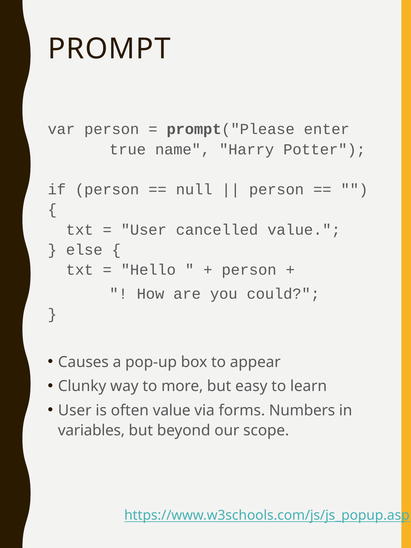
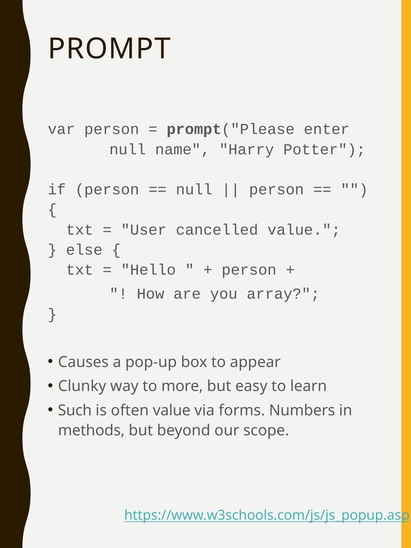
true: true -> null (128, 149)
could: could -> array (283, 294)
User: User -> Such (75, 410)
variables: variables -> methods (91, 430)
